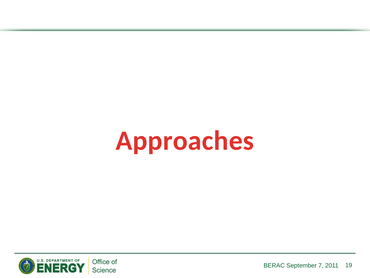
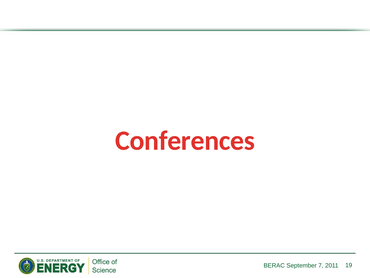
Approaches: Approaches -> Conferences (185, 141)
